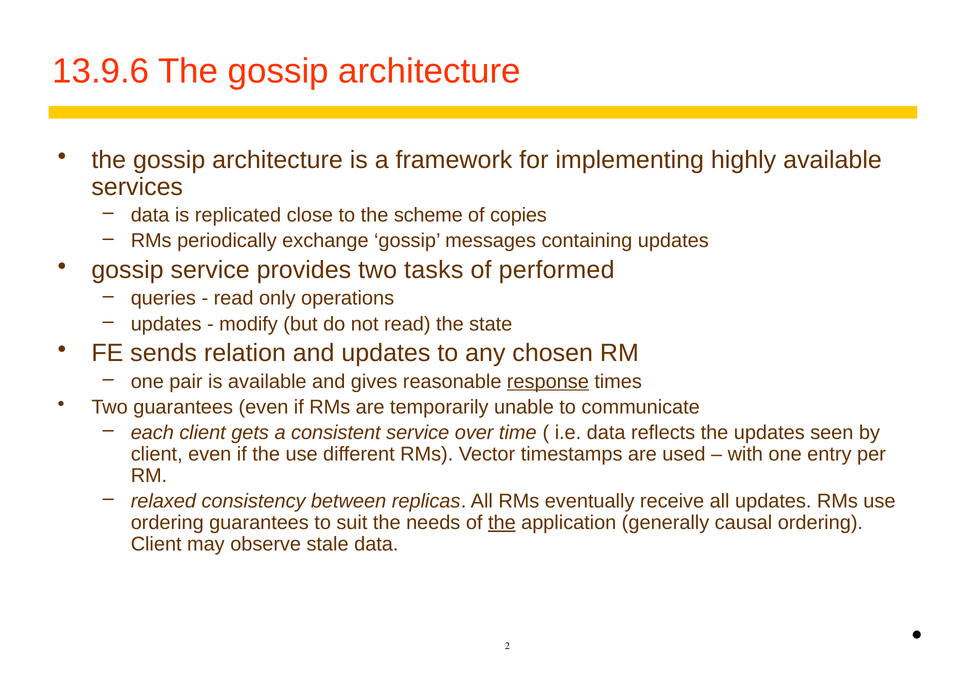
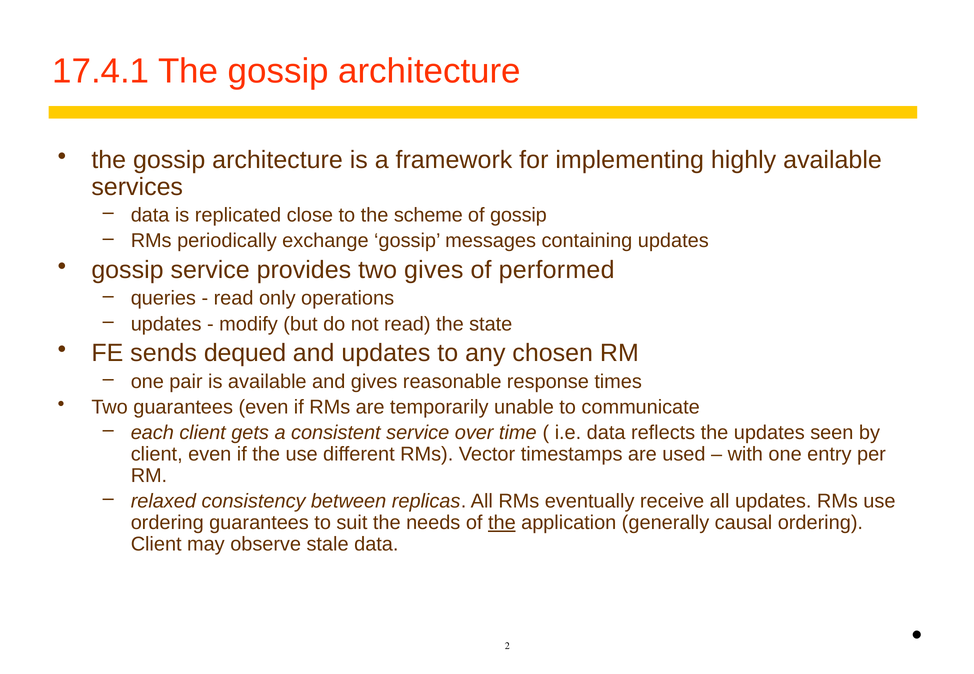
13.9.6: 13.9.6 -> 17.4.1 (101, 71)
of copies: copies -> gossip (518, 215)
two tasks: tasks -> gives (434, 270)
relation: relation -> dequed (245, 353)
response underline: present -> none (548, 382)
